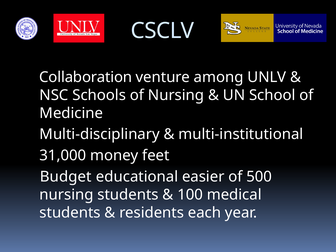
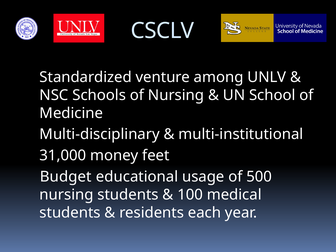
Collaboration: Collaboration -> Standardized (86, 77)
easier: easier -> usage (203, 177)
